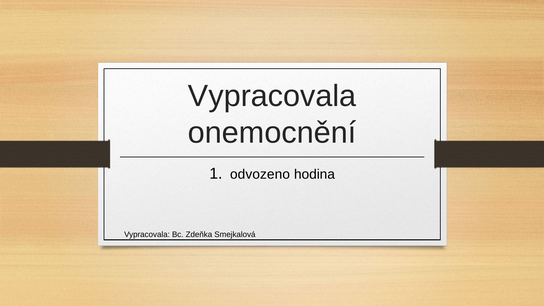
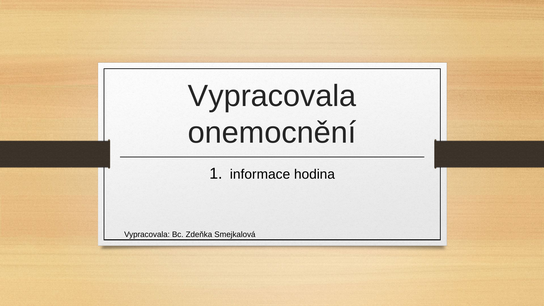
odvozeno: odvozeno -> informace (260, 174)
